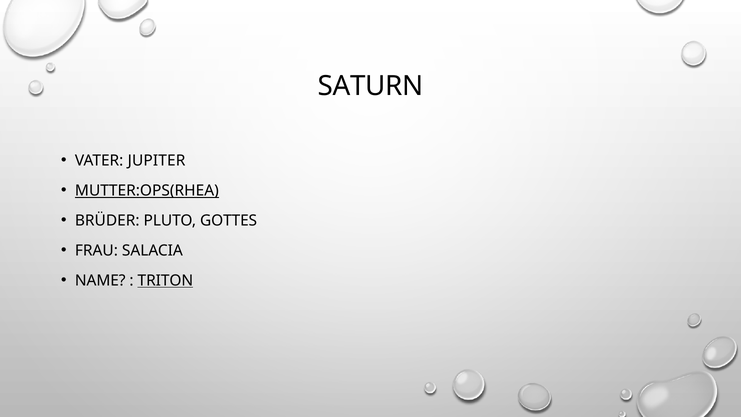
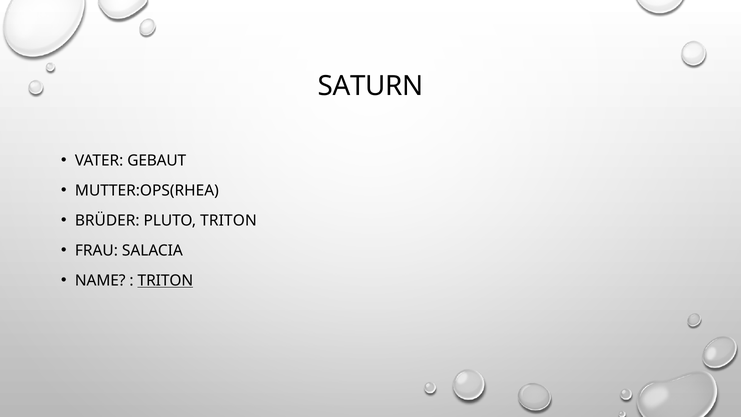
JUPITER: JUPITER -> GEBAUT (157, 161)
MUTTER:OPS(RHEA underline: present -> none (147, 191)
PLUTO GOTTES: GOTTES -> TRITON (228, 221)
